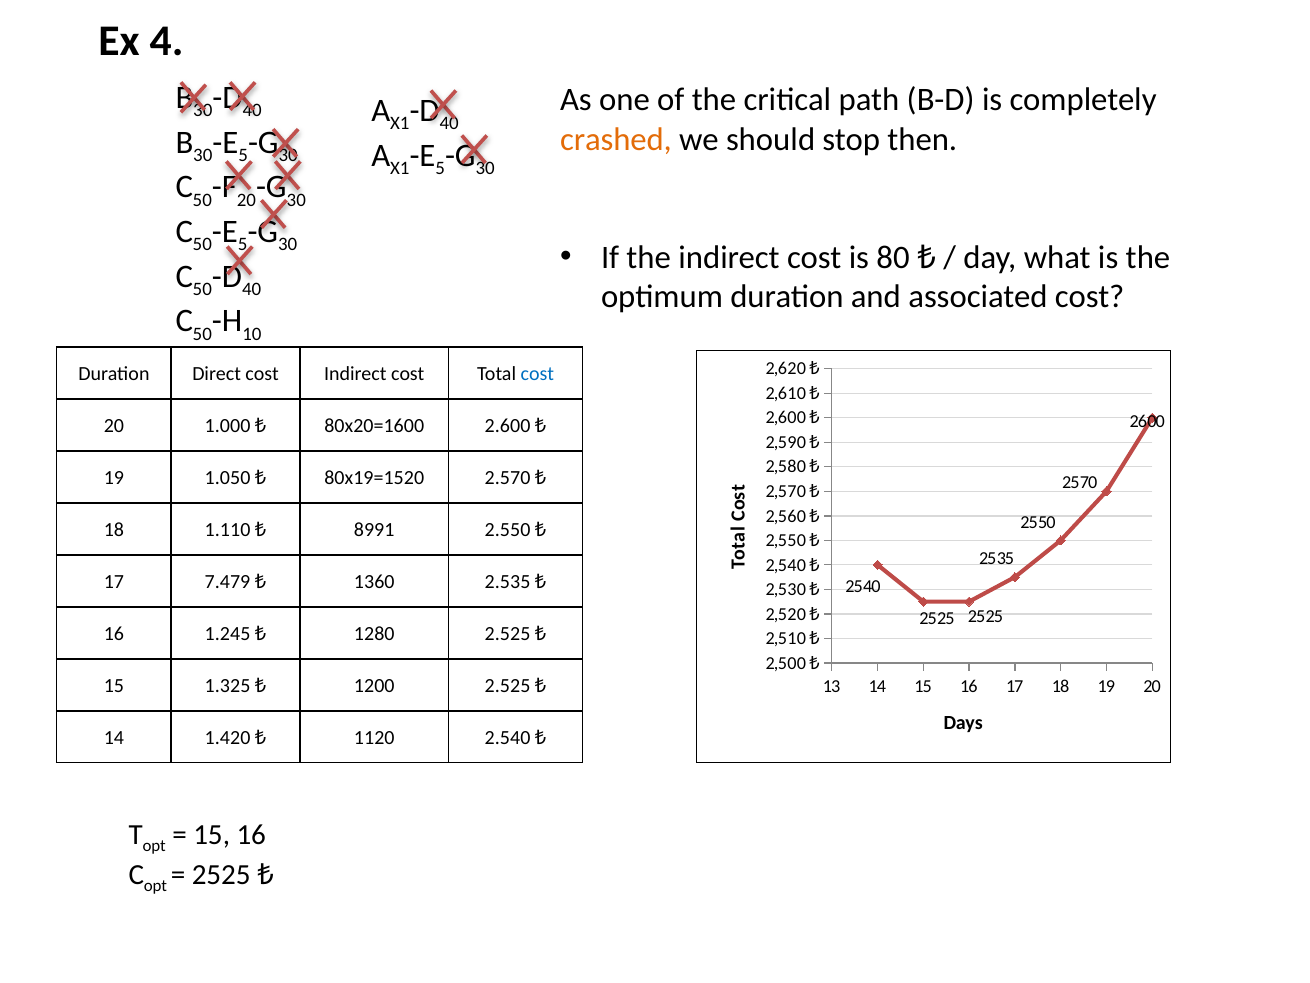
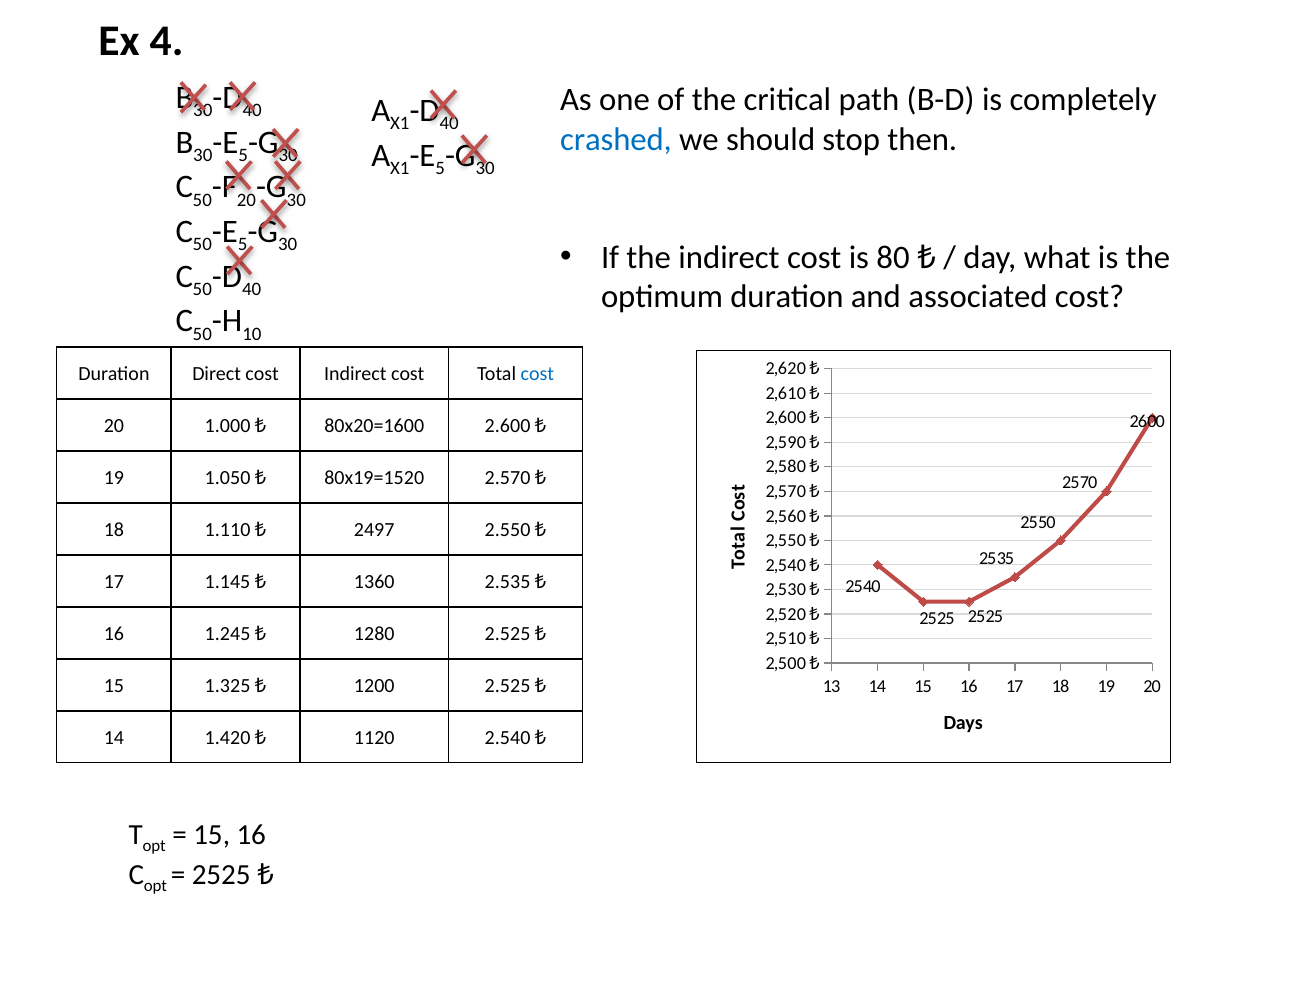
crashed colour: orange -> blue (616, 139)
8991: 8991 -> 2497 (374, 530)
7.479: 7.479 -> 1.145 (228, 582)
